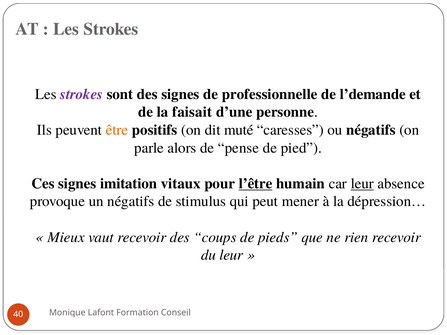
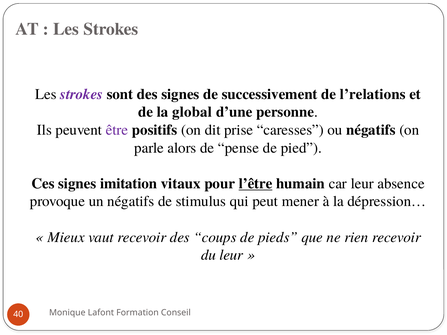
professionnelle: professionnelle -> successivement (270, 94)
l’demande: l’demande -> l’relations (373, 94)
faisait: faisait -> global (192, 112)
être colour: orange -> purple (117, 130)
muté: muté -> prise (239, 130)
leur underline: present -> none (362, 184)
